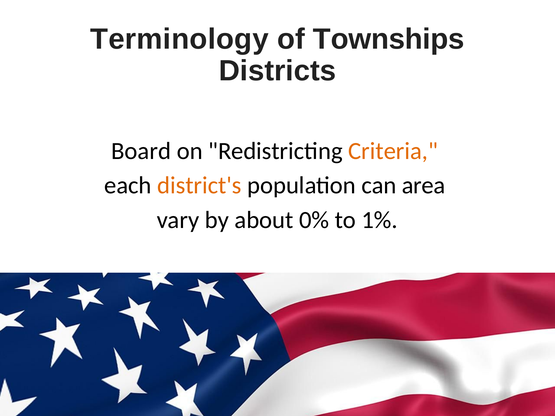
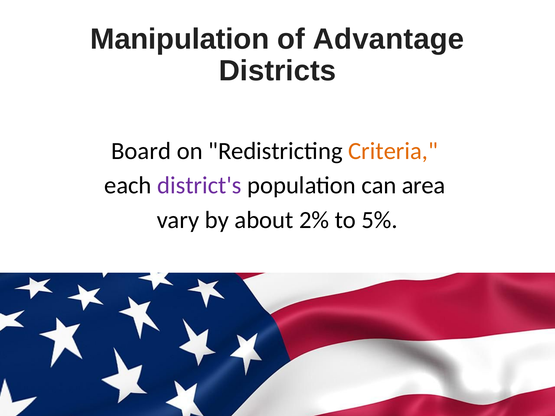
Terminology: Terminology -> Manipulation (180, 39)
Townships: Townships -> Advantage (389, 39)
district's colour: orange -> purple (199, 186)
0%: 0% -> 2% (314, 220)
1%: 1% -> 5% (380, 220)
